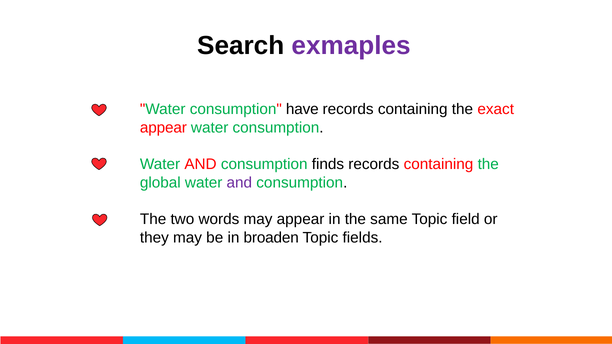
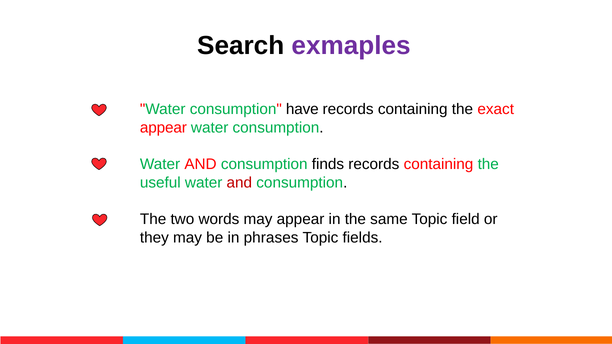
global: global -> useful (160, 183)
and colour: purple -> red (239, 183)
broaden: broaden -> phrases (271, 238)
